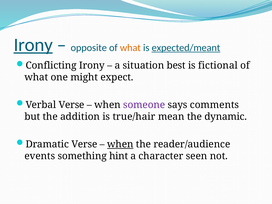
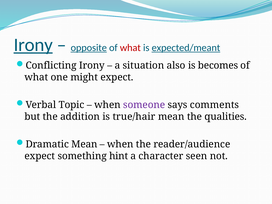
opposite underline: none -> present (89, 48)
what colour: orange -> red (130, 48)
best: best -> also (176, 66)
fictional: fictional -> becomes (218, 66)
Verbal Verse: Verse -> Topic (71, 105)
dynamic: dynamic -> qualities (226, 117)
Dramatic Verse: Verse -> Mean (84, 144)
when underline: present -> none (120, 144)
events: events -> expect (40, 156)
